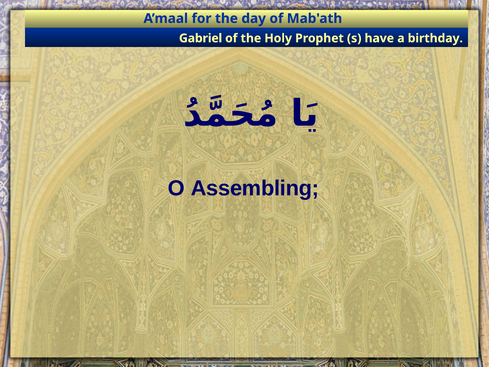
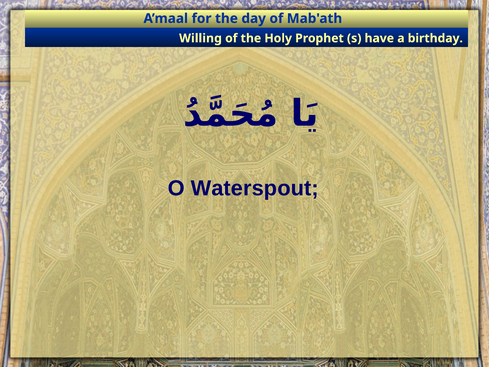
Gabriel: Gabriel -> Willing (200, 38)
Assembling: Assembling -> Waterspout (255, 188)
